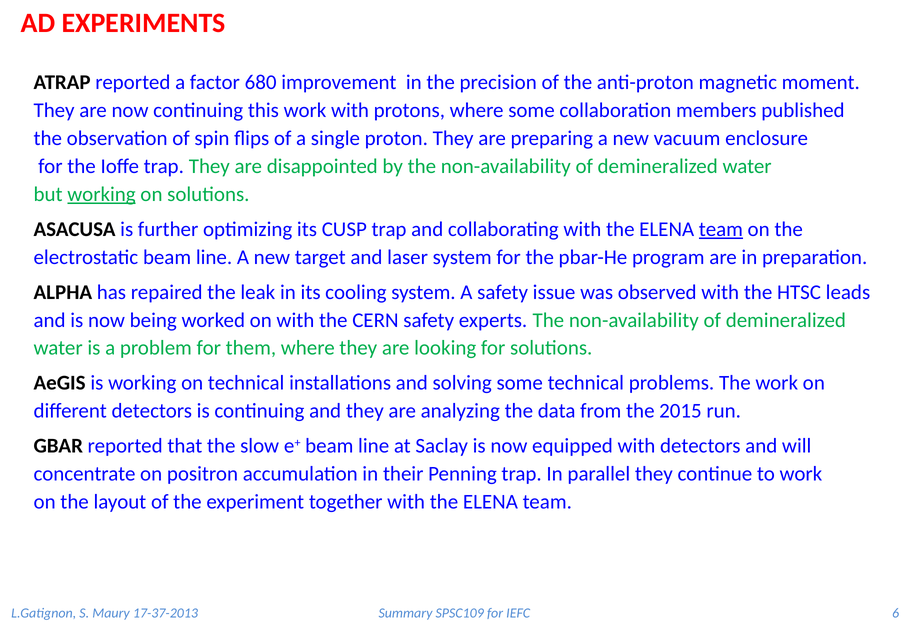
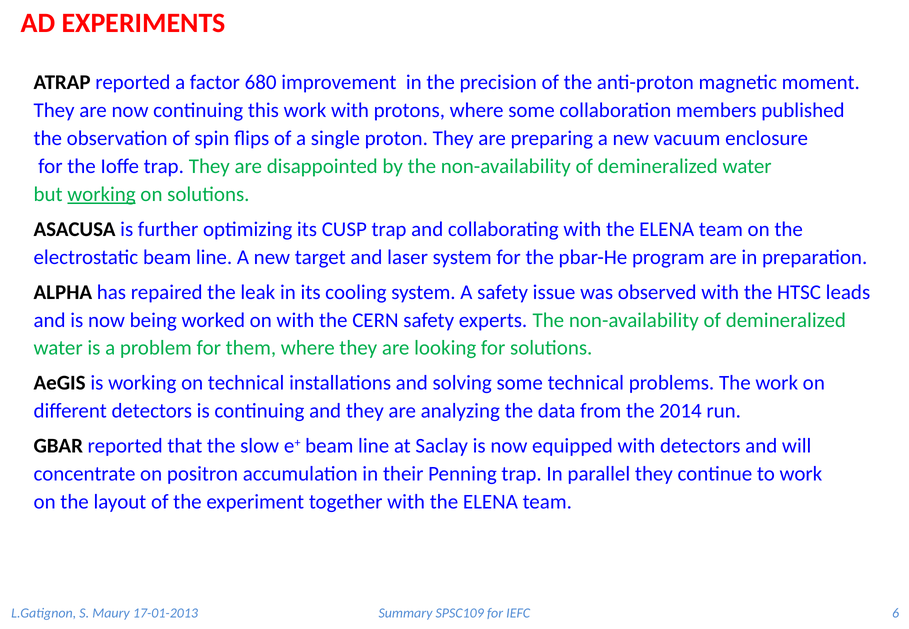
team underline: present -> none (721, 229)
2015: 2015 -> 2014 (680, 411)
17-37-2013: 17-37-2013 -> 17-01-2013 (165, 613)
